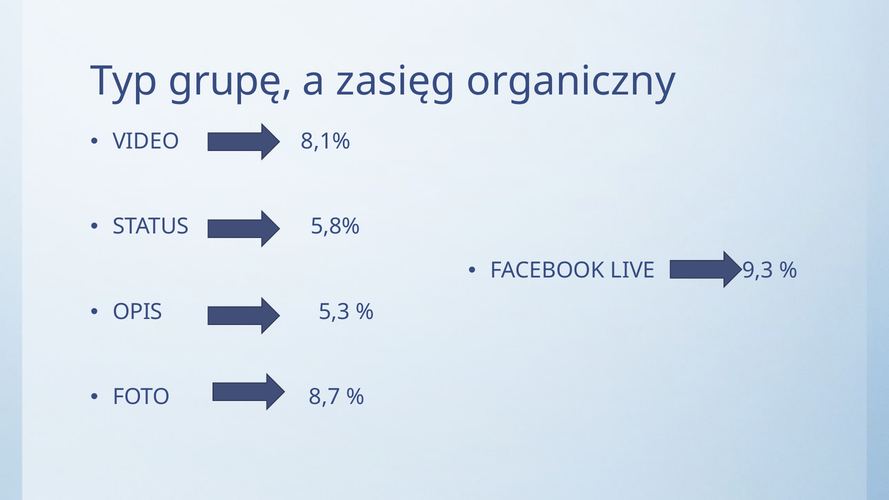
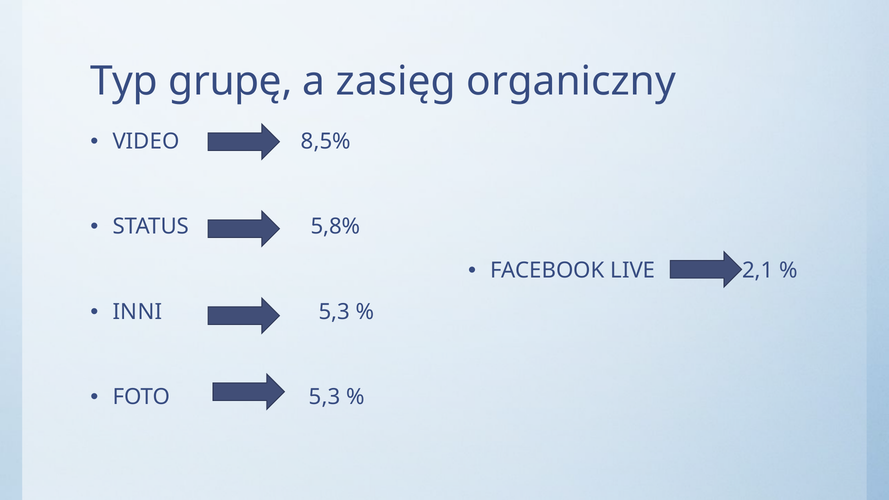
8,1%: 8,1% -> 8,5% (326, 141)
9,3: 9,3 -> 2,1 (758, 271)
OPIS: OPIS -> INNI (137, 312)
FOTO 8,7: 8,7 -> 5,3 (325, 397)
